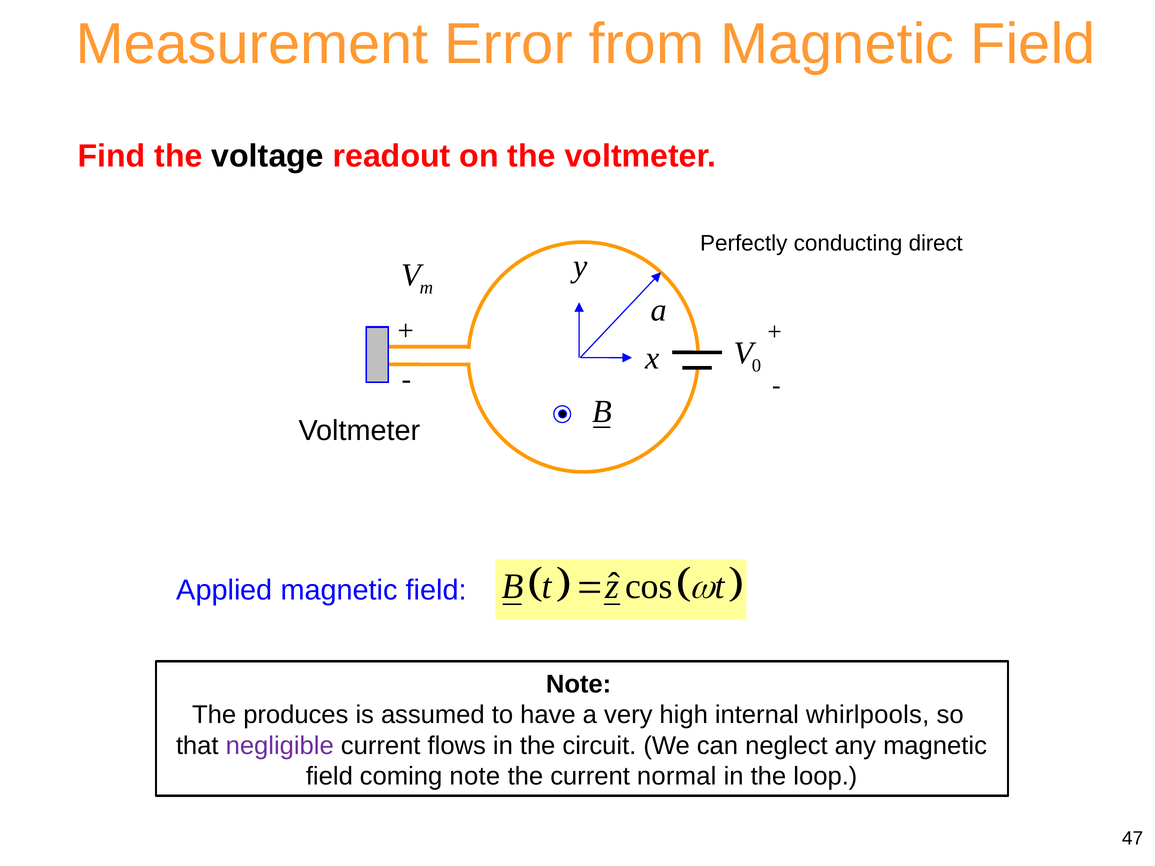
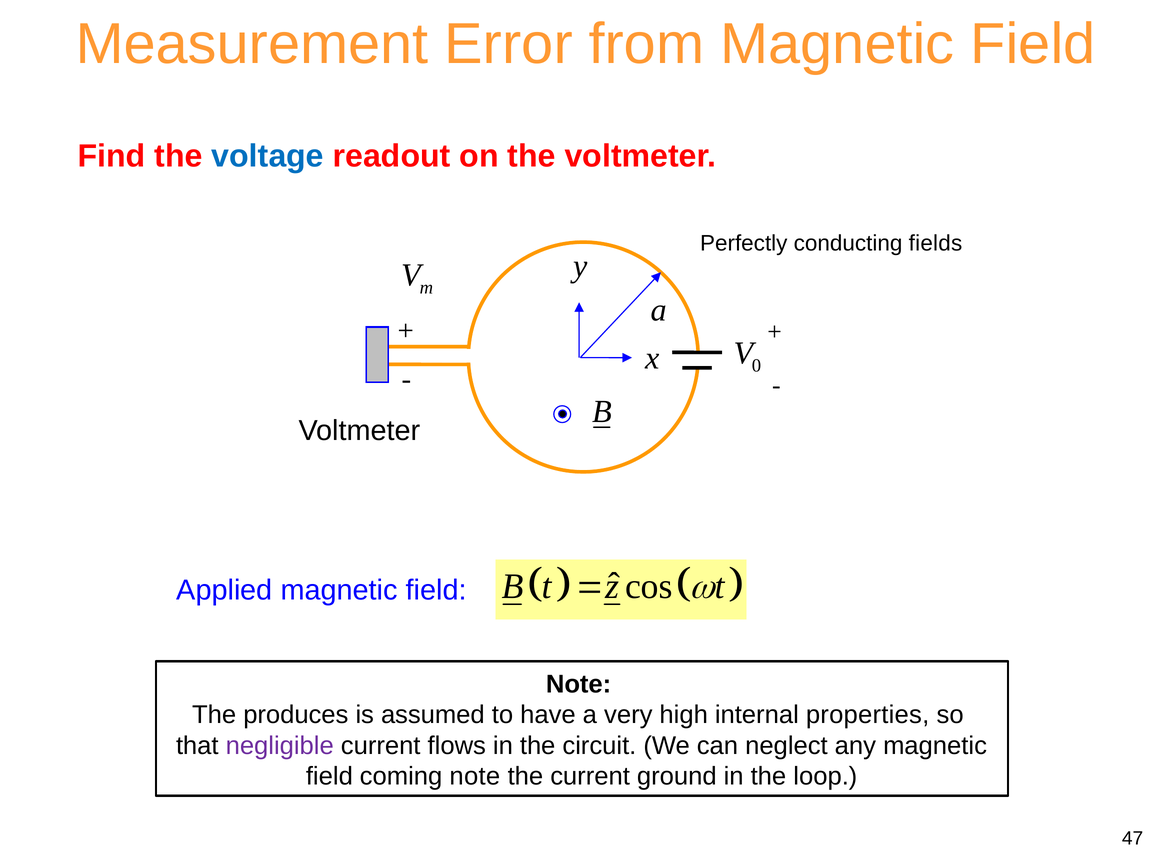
voltage colour: black -> blue (268, 156)
direct: direct -> fields (935, 243)
whirlpools: whirlpools -> properties (868, 715)
normal: normal -> ground (677, 777)
